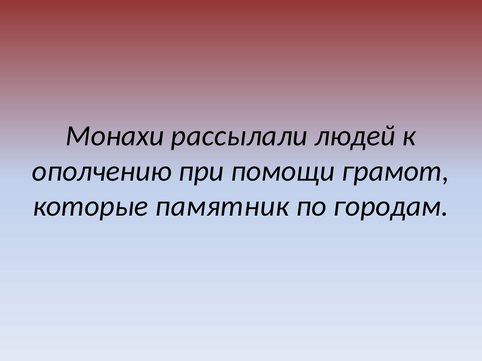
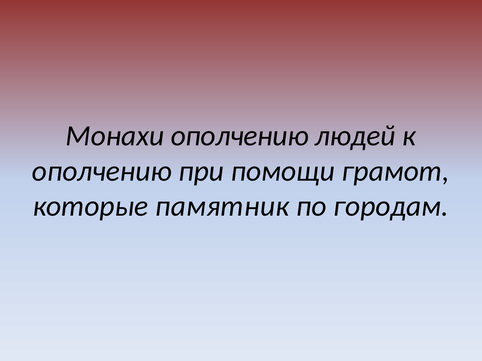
Монахи рассылали: рассылали -> ополчению (240, 136)
